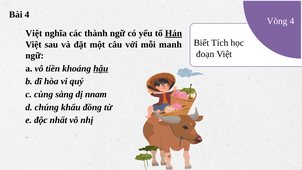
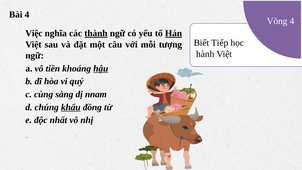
Việt: Việt -> Việc (34, 33)
thành underline: none -> present (96, 33)
Tích: Tích -> Tiếp (220, 43)
manh: manh -> tượng (170, 44)
đoạn: đoạn -> hành (205, 54)
khẩu underline: none -> present (71, 107)
